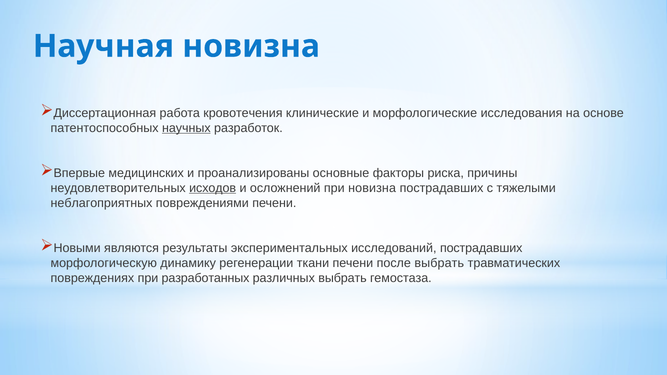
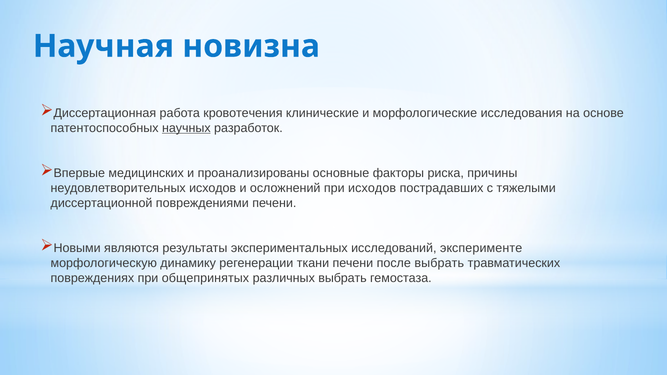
исходов underline: present -> none (213, 188)
при новизна: новизна -> исходов (372, 188)
неблагоприятных: неблагоприятных -> диссертационной (102, 203)
исследований пострадавших: пострадавших -> эксперименте (481, 248)
разработанных: разработанных -> общепринятых (205, 278)
